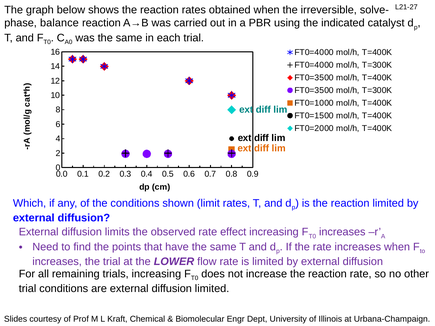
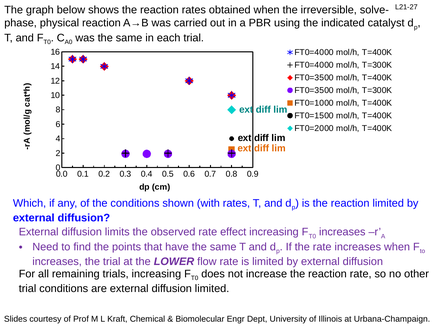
balance: balance -> physical (59, 23)
limit: limit -> with (208, 203)
